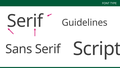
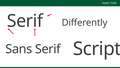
Guidelines: Guidelines -> Differently (85, 22)
